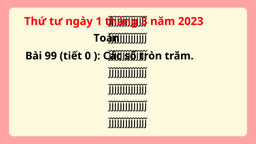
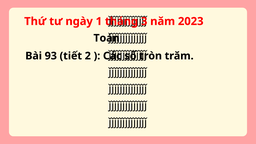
99: 99 -> 93 (51, 56)
0: 0 -> 2 (88, 56)
